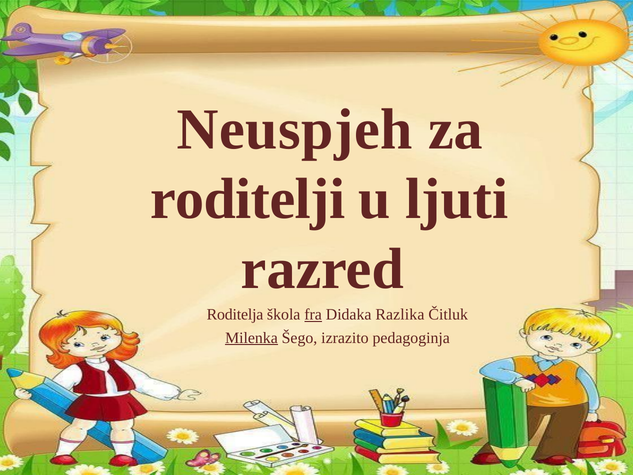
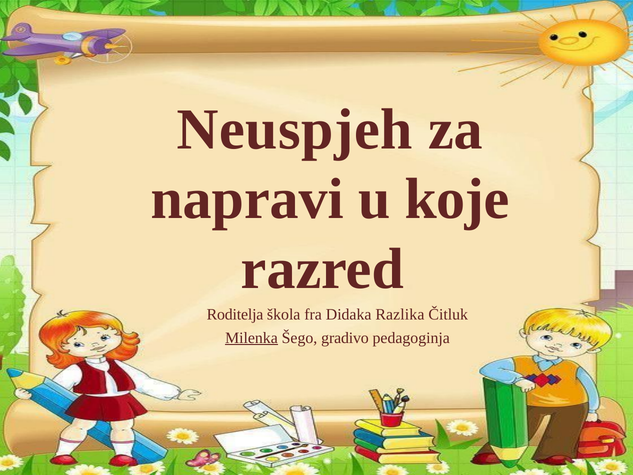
roditelji: roditelji -> napravi (247, 199)
ljuti: ljuti -> koje (457, 199)
fra underline: present -> none (313, 314)
izrazito: izrazito -> gradivo (345, 338)
